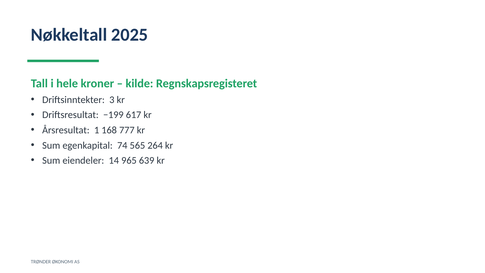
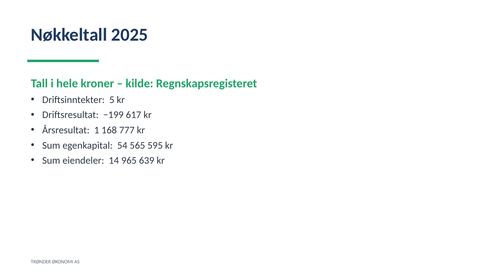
3: 3 -> 5 (112, 100)
74: 74 -> 54 (122, 145)
264: 264 -> 595 (155, 145)
